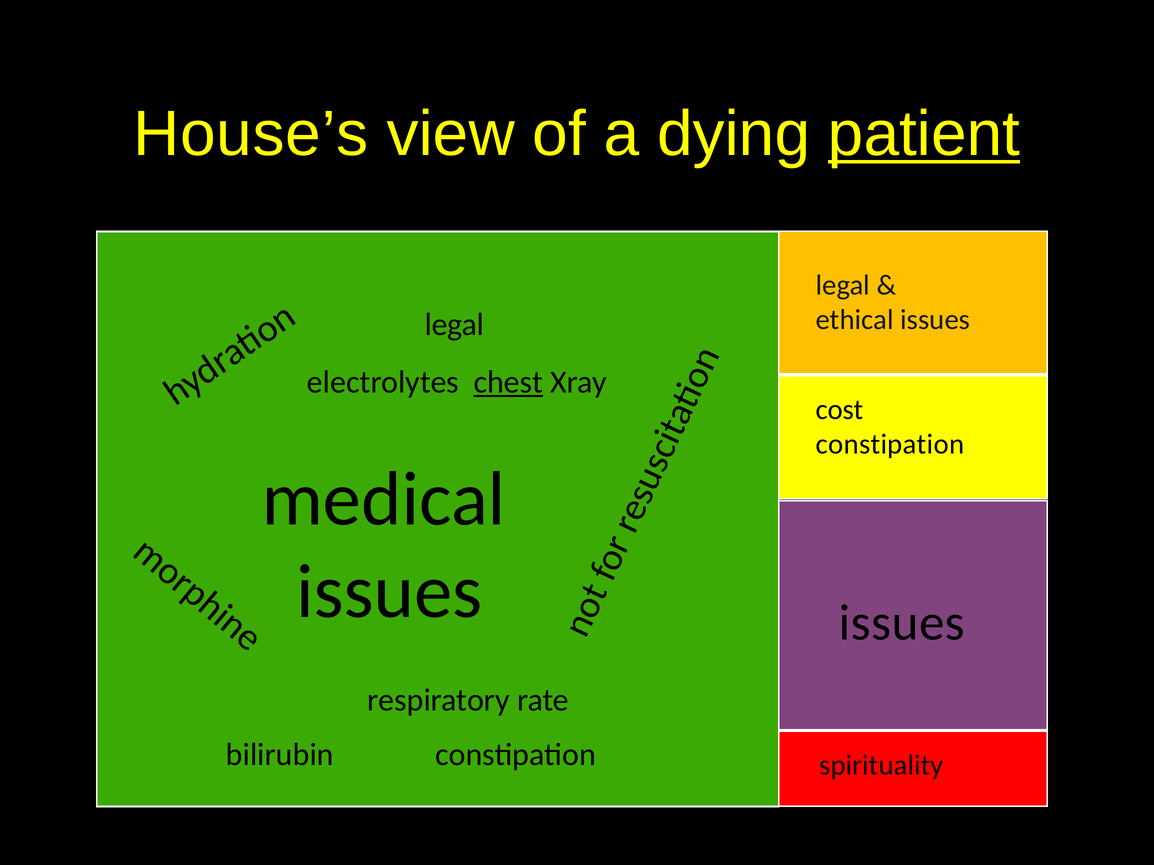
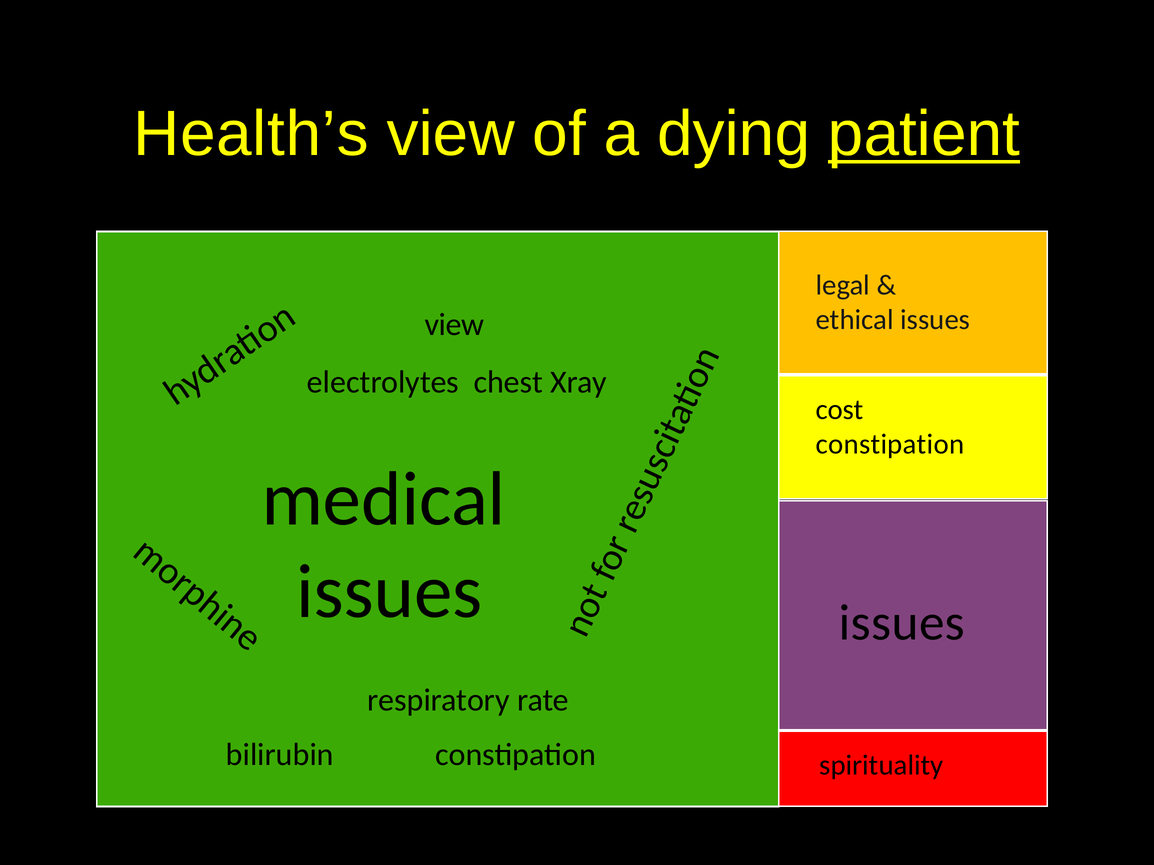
House’s: House’s -> Health’s (251, 134)
legal: legal -> view (454, 325)
chest underline: present -> none (508, 382)
